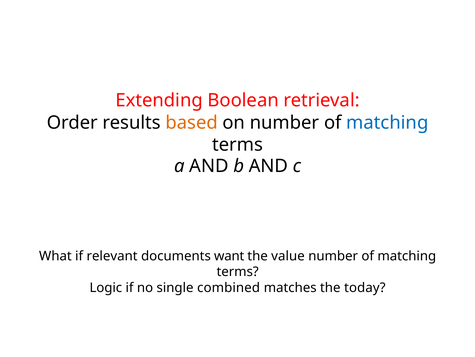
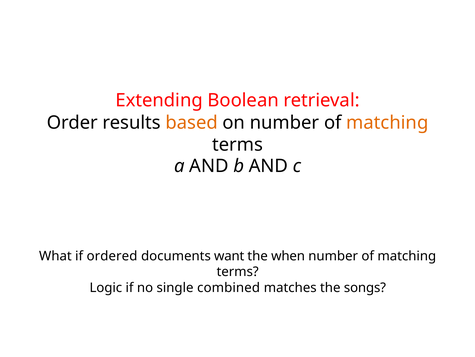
matching colour: blue -> orange (387, 122)
relevant: relevant -> ordered (112, 255)
value: value -> when (288, 255)
today: today -> songs (365, 287)
